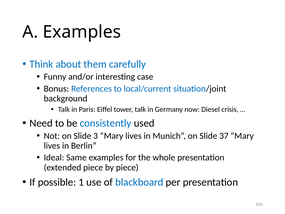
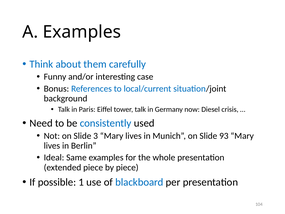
37: 37 -> 93 (224, 136)
